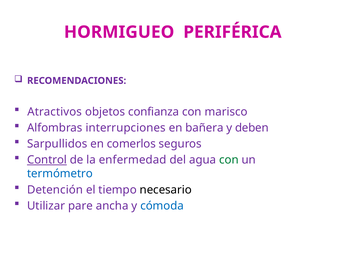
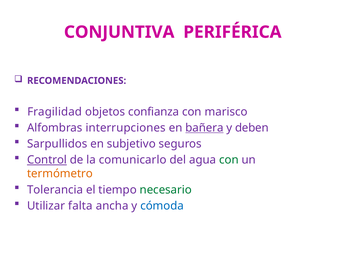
HORMIGUEO: HORMIGUEO -> CONJUNTIVA (119, 32)
Atractivos: Atractivos -> Fragilidad (55, 112)
bañera underline: none -> present (204, 128)
comerlos: comerlos -> subjetivo (131, 144)
enfermedad: enfermedad -> comunicarlo (133, 160)
termómetro colour: blue -> orange (60, 174)
Detención: Detención -> Tolerancia (55, 190)
necesario colour: black -> green (166, 190)
pare: pare -> falta (80, 206)
